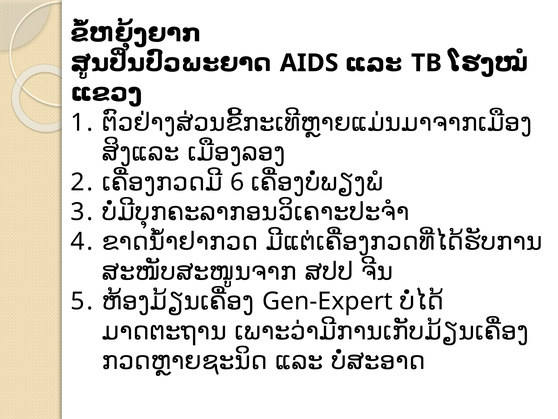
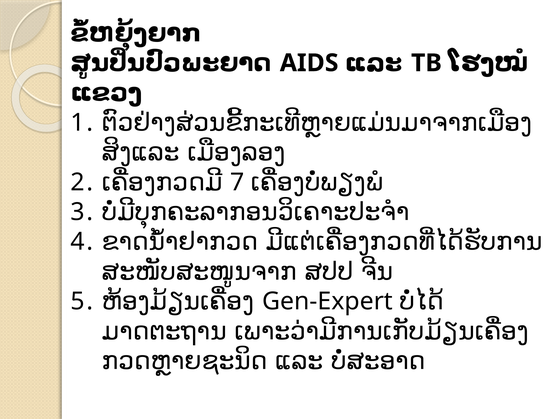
6: 6 -> 7 (237, 182)
